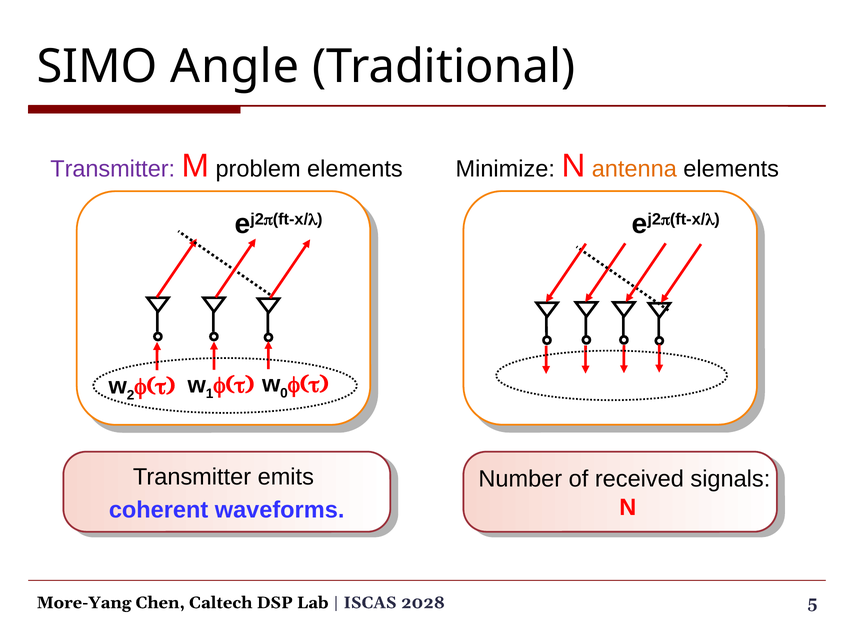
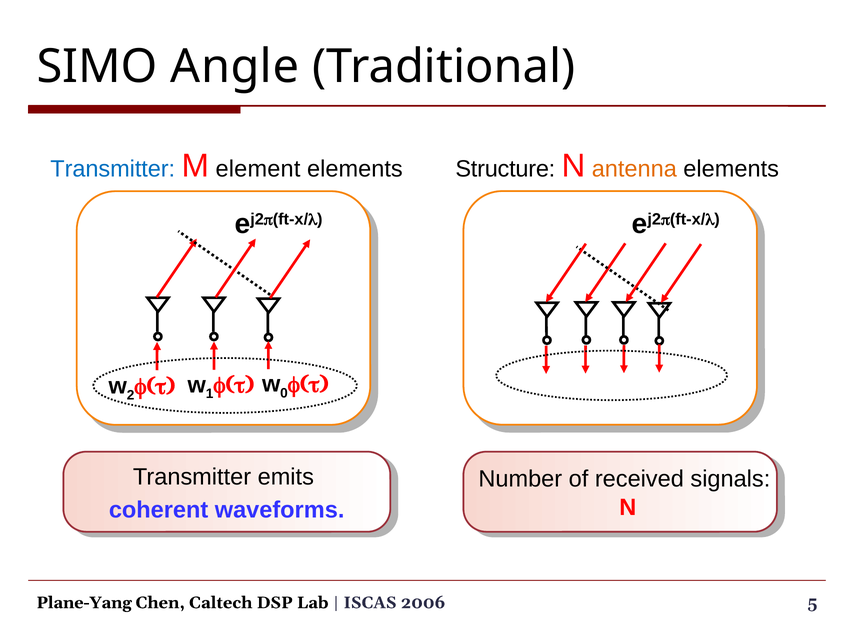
Transmitter colour: purple -> blue (113, 169)
problem: problem -> element (258, 169)
Minimize: Minimize -> Structure (505, 169)
More-Yang: More-Yang -> Plane-Yang (84, 602)
2028: 2028 -> 2006 (423, 602)
